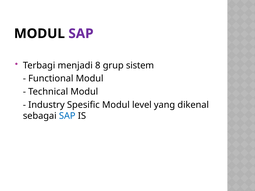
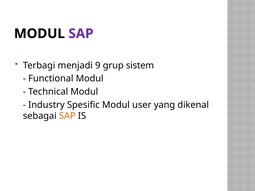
8: 8 -> 9 (98, 65)
level: level -> user (142, 105)
SAP colour: blue -> orange (67, 116)
